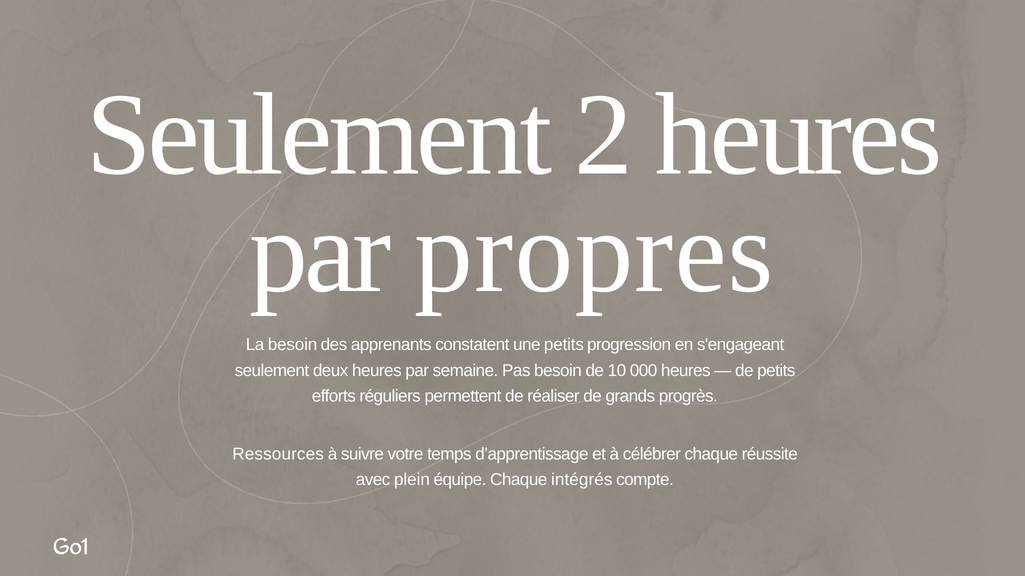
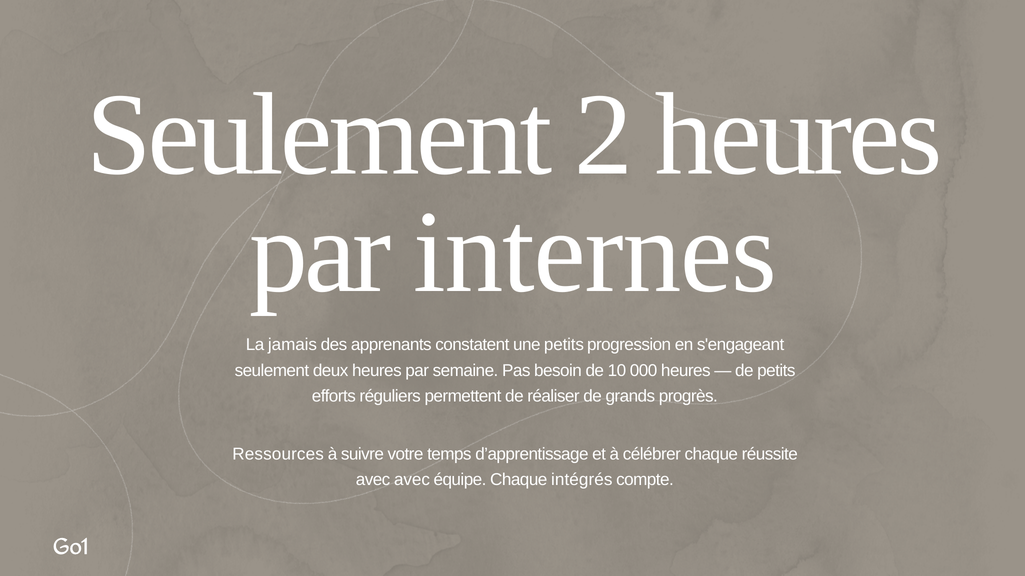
propres: propres -> internes (595, 253)
La besoin: besoin -> jamais (292, 345)
avec plein: plein -> avec (412, 480)
